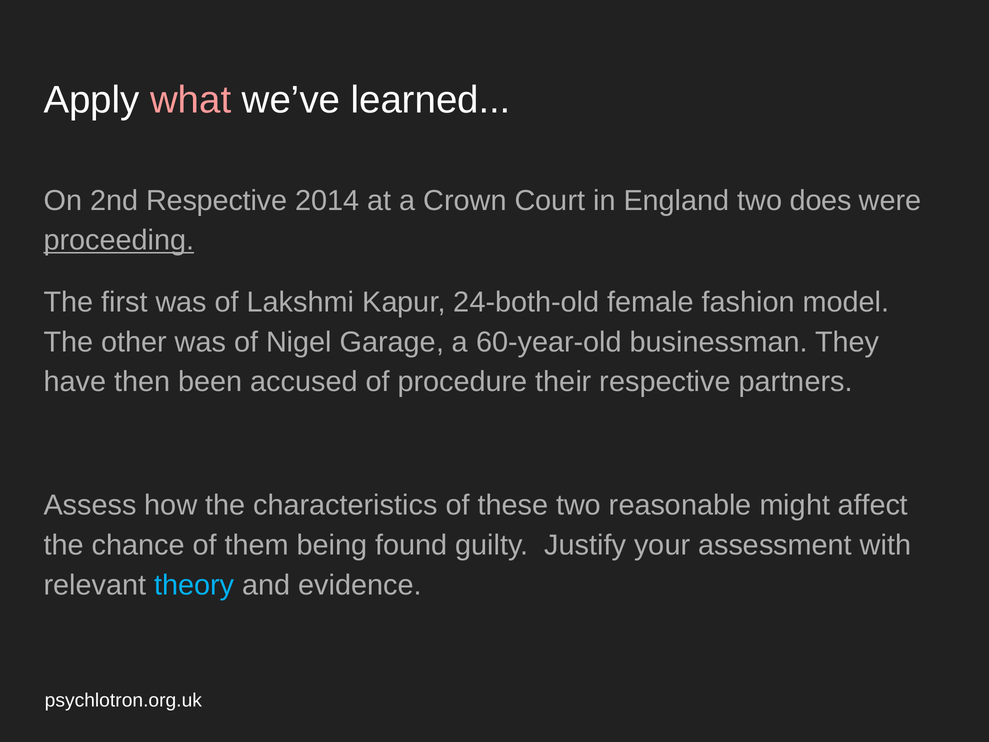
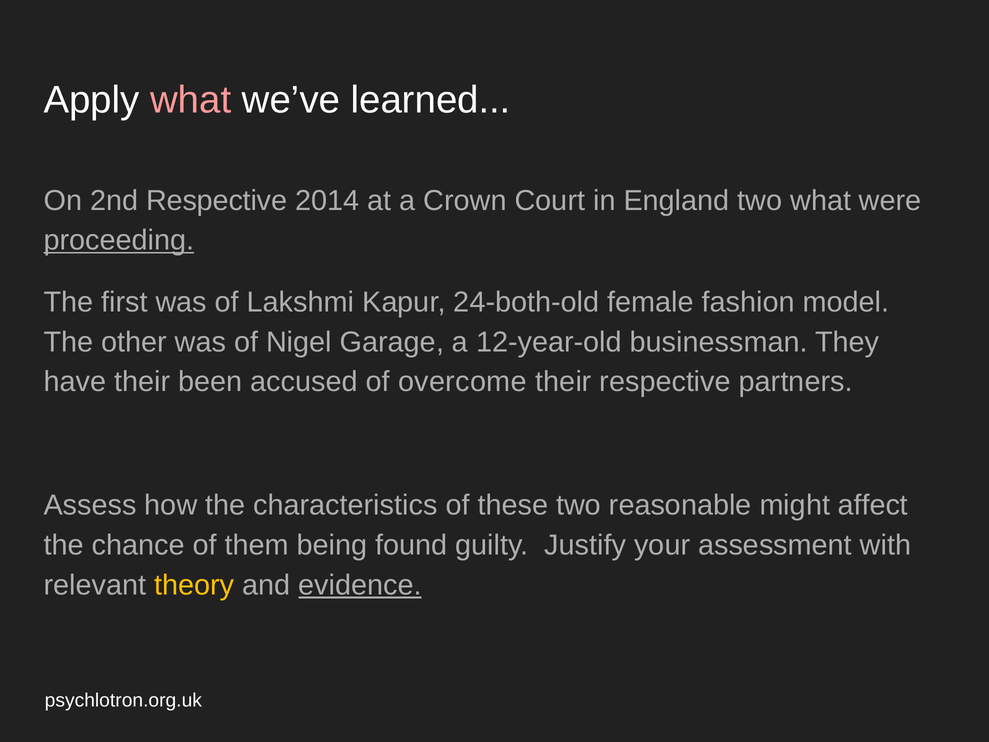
two does: does -> what (821, 201)
60-year-old: 60-year-old -> 12-year-old (549, 342)
have then: then -> their (142, 382)
procedure: procedure -> overcome (462, 382)
theory colour: light blue -> yellow (194, 585)
evidence underline: none -> present (360, 585)
